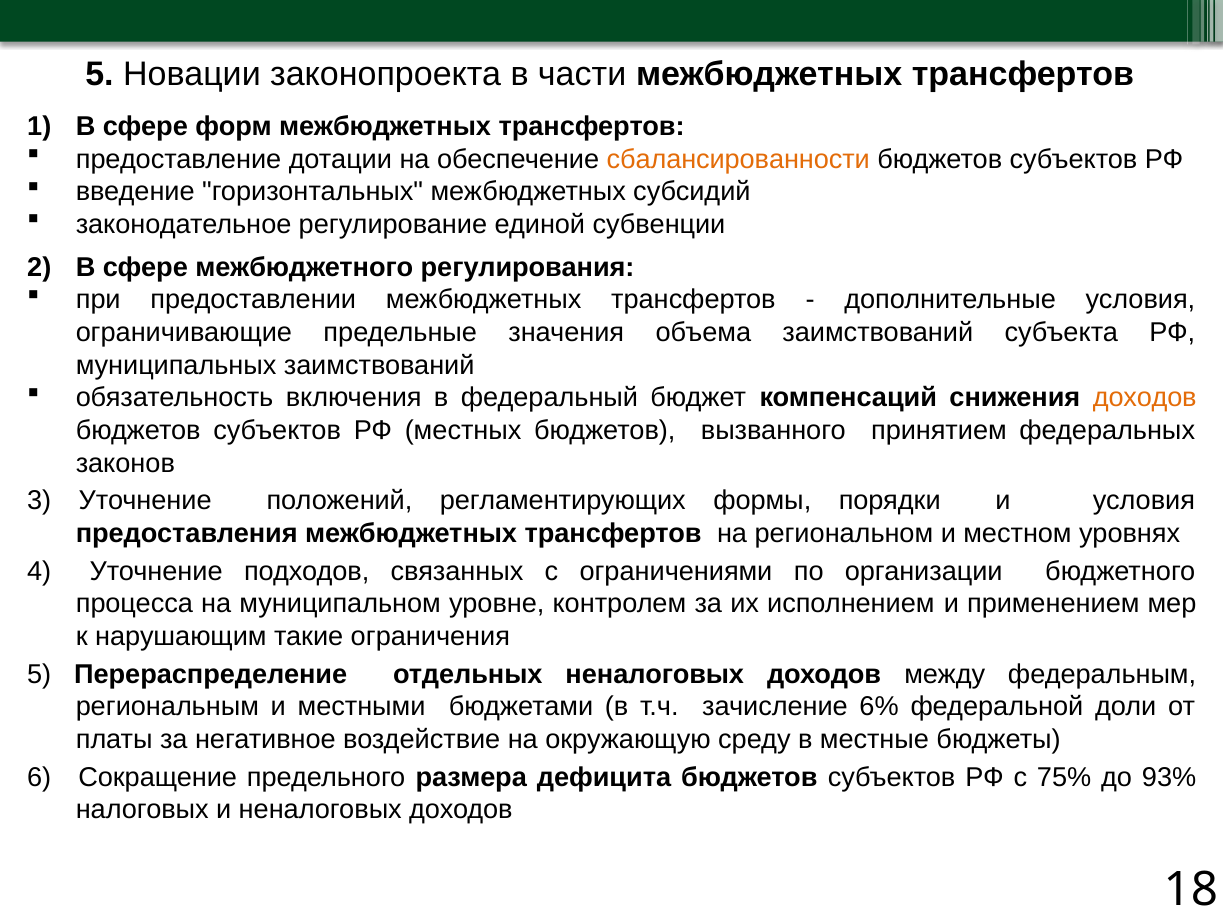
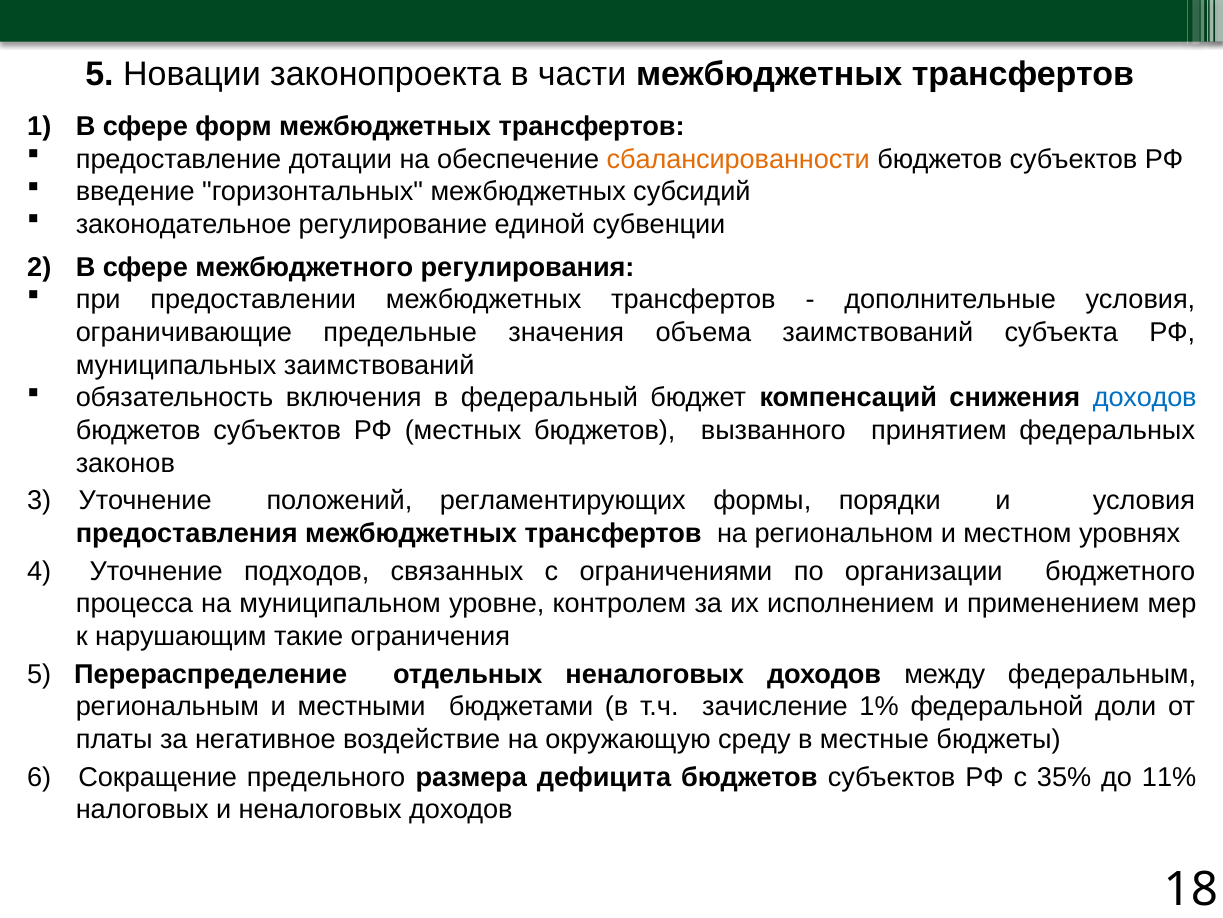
доходов colour: orange -> blue (1145, 397)
6%: 6% -> 1% (879, 706)
75%: 75% -> 35% (1064, 776)
93%: 93% -> 11% (1169, 776)
